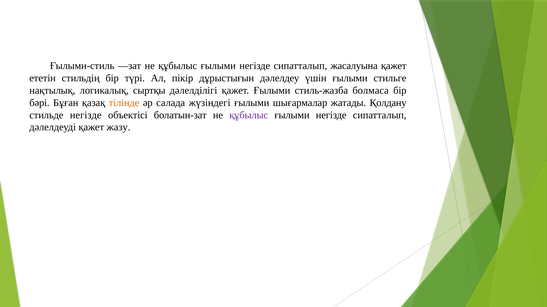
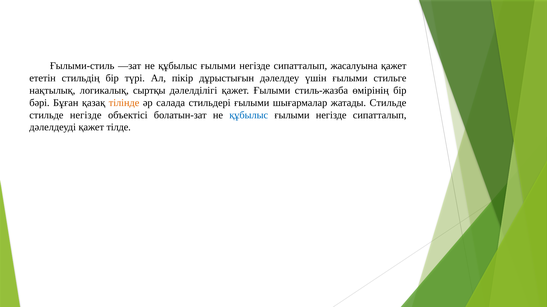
болмаса: болмаса -> өмірінің (371, 91)
жүзіндегі: жүзіндегі -> стильдері (210, 103)
жатады Қолдану: Қолдану -> Стильде (388, 103)
құбылыс colour: purple -> blue (249, 115)
жазу: жазу -> тілде (119, 128)
